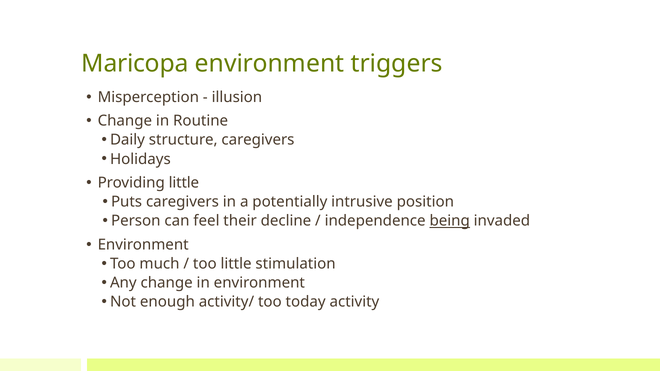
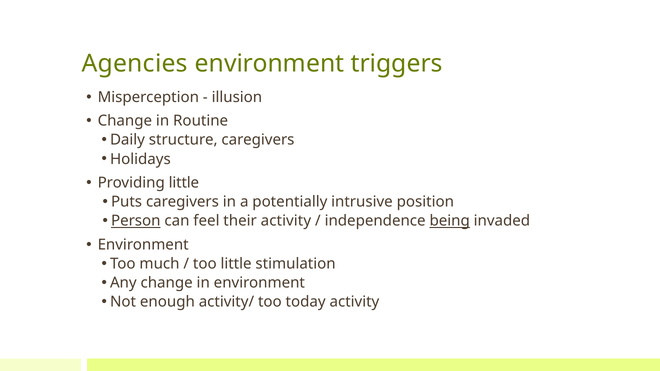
Maricopa: Maricopa -> Agencies (135, 63)
Person underline: none -> present (136, 221)
their decline: decline -> activity (286, 221)
